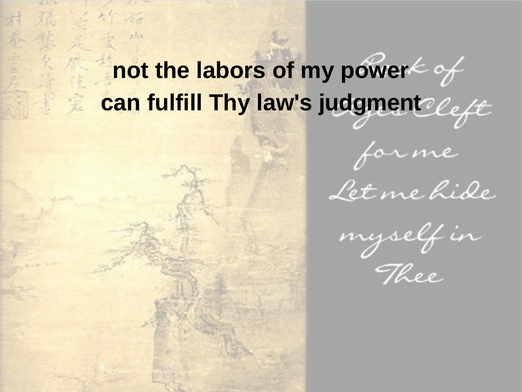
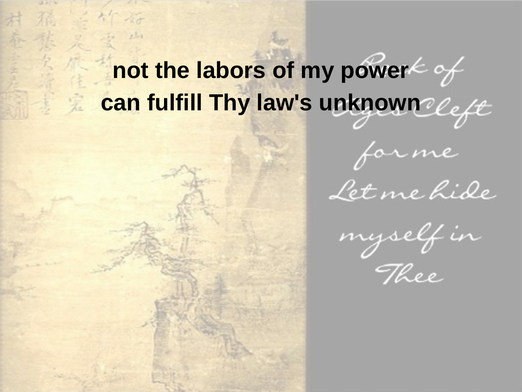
judgment: judgment -> unknown (370, 103)
